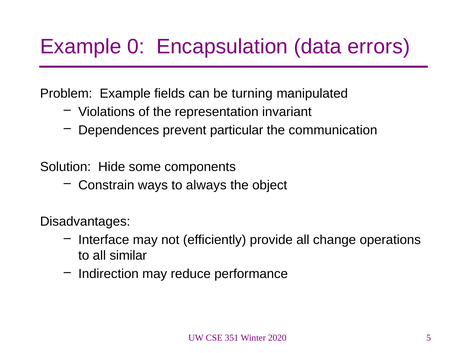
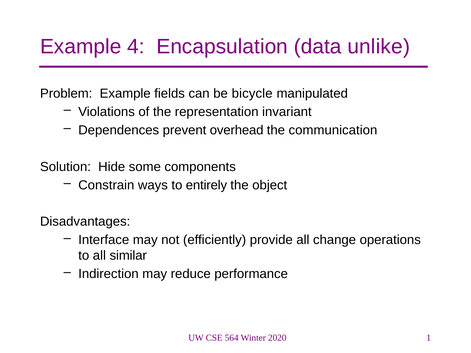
0: 0 -> 4 (136, 47)
errors: errors -> unlike (379, 47)
turning: turning -> bicycle (252, 94)
particular: particular -> overhead (237, 130)
always: always -> entirely (206, 185)
351: 351 -> 564 (232, 338)
5: 5 -> 1 (429, 338)
